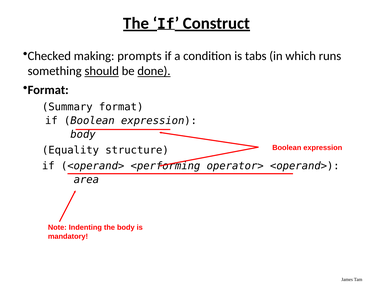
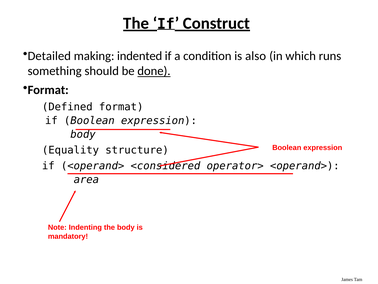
Checked: Checked -> Detailed (49, 56)
prompts: prompts -> indented (140, 56)
tabs: tabs -> also (256, 56)
should underline: present -> none (102, 71)
Summary: Summary -> Defined (67, 107)
<performing: <performing -> <considered (165, 166)
